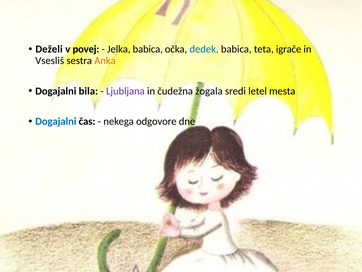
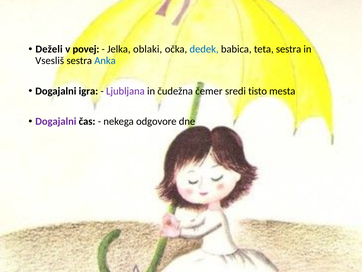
Jelka babica: babica -> oblaki (148, 49)
teta igrače: igrače -> sestra (289, 49)
Anka colour: orange -> blue (105, 61)
bila: bila -> igra (88, 91)
žogala: žogala -> čemer (209, 91)
letel: letel -> tisto (258, 91)
Dogajalni colour: blue -> purple (56, 121)
